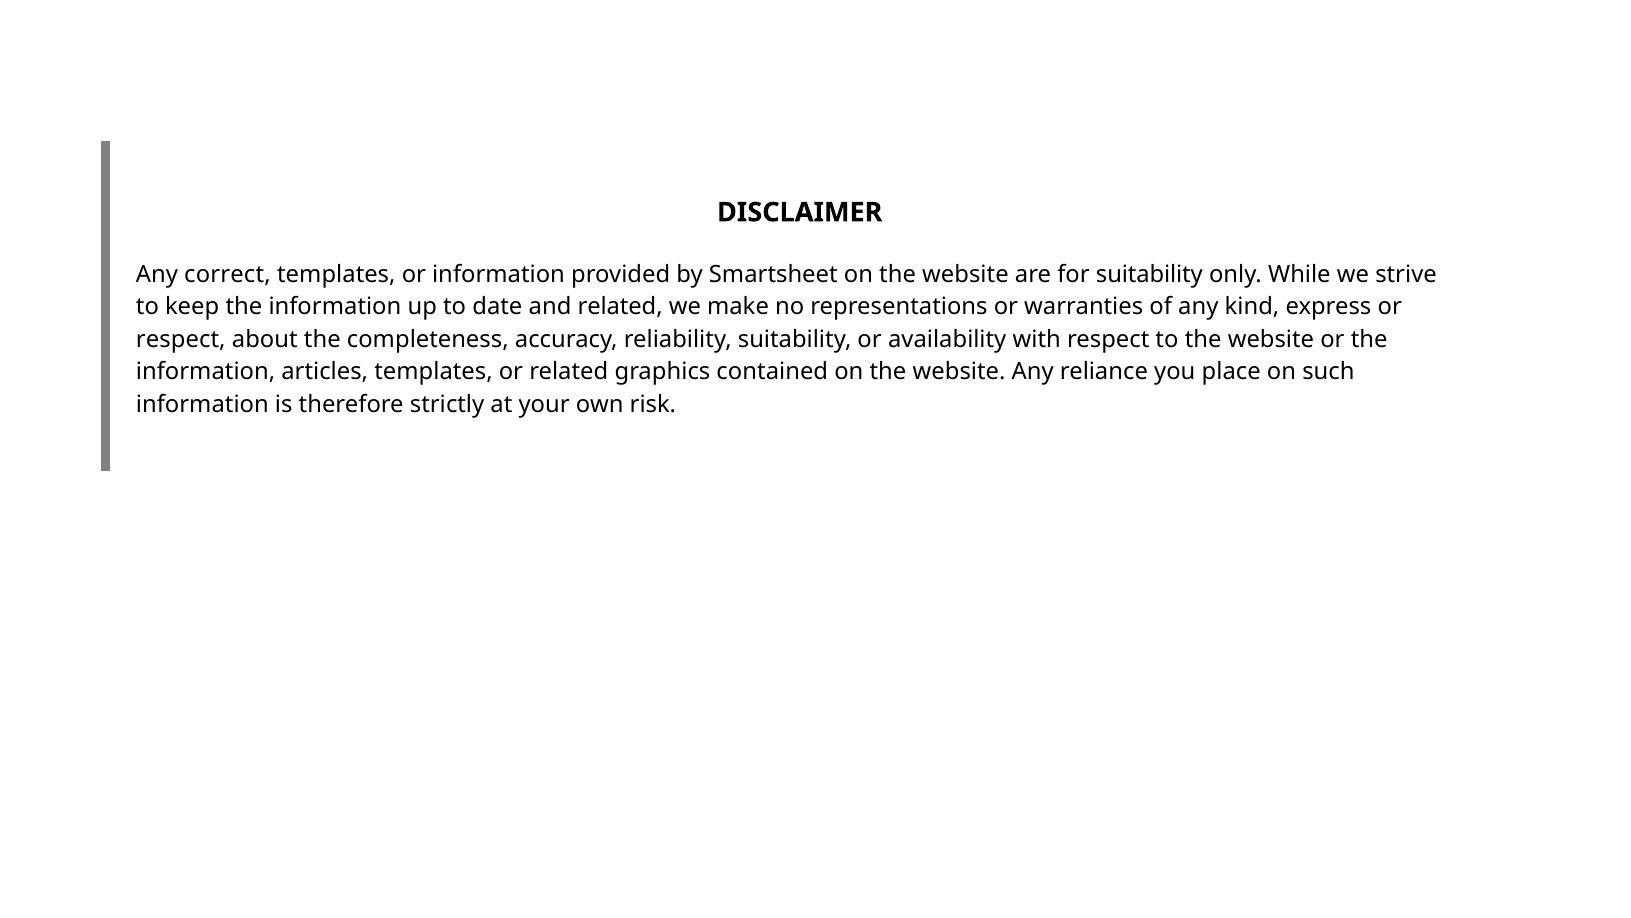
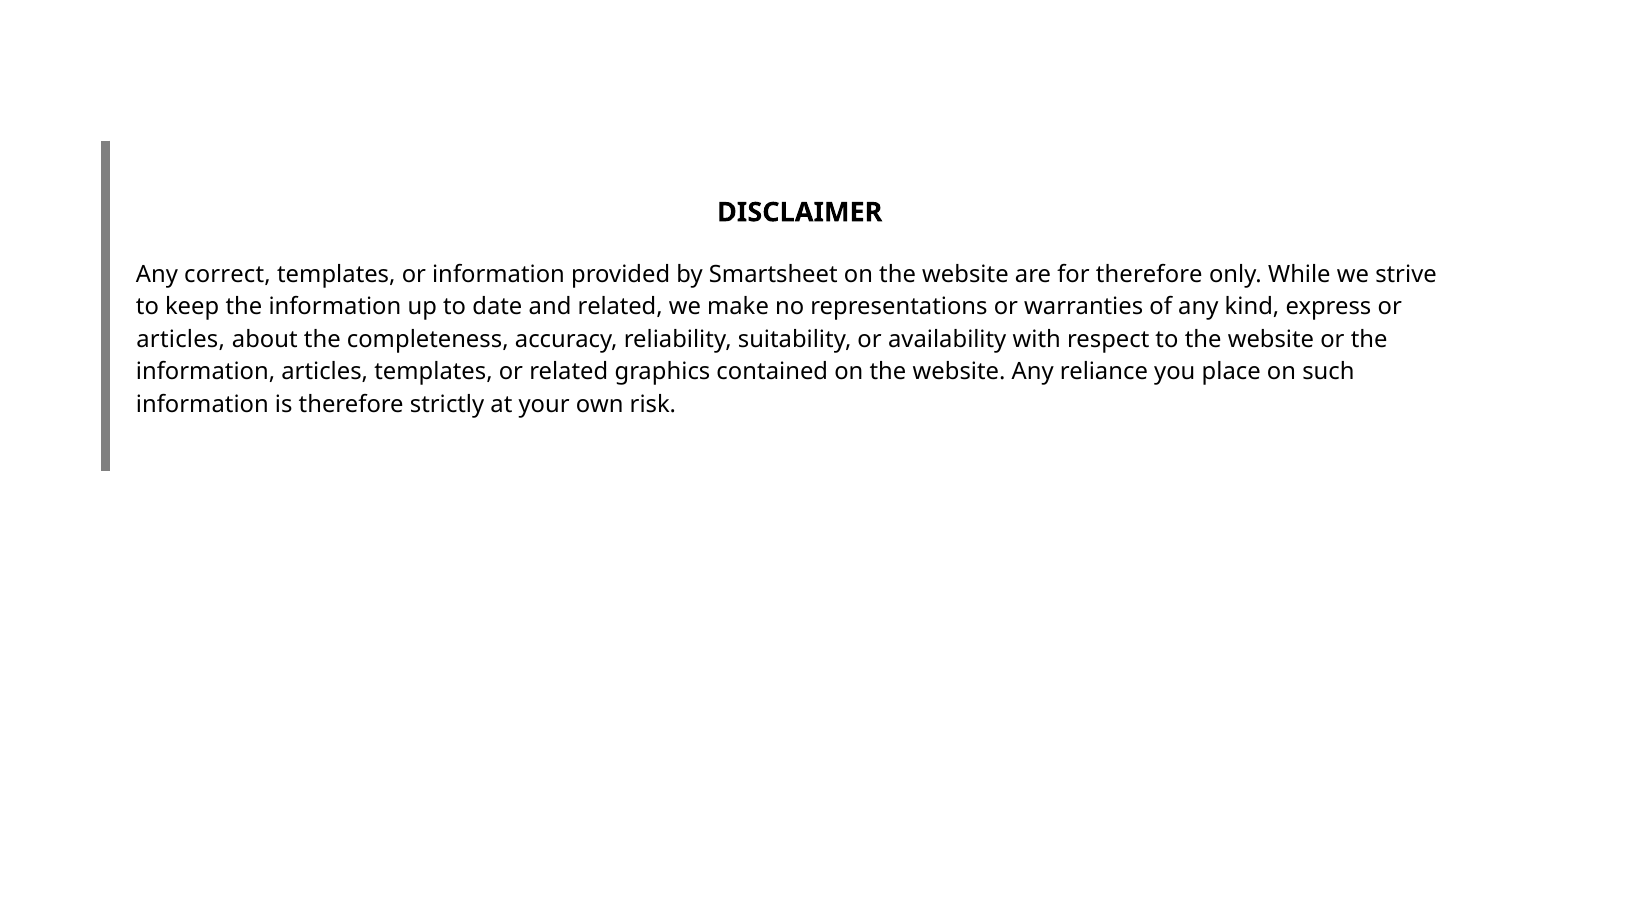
for suitability: suitability -> therefore (1149, 275)
respect: respect -> articles (181, 339)
